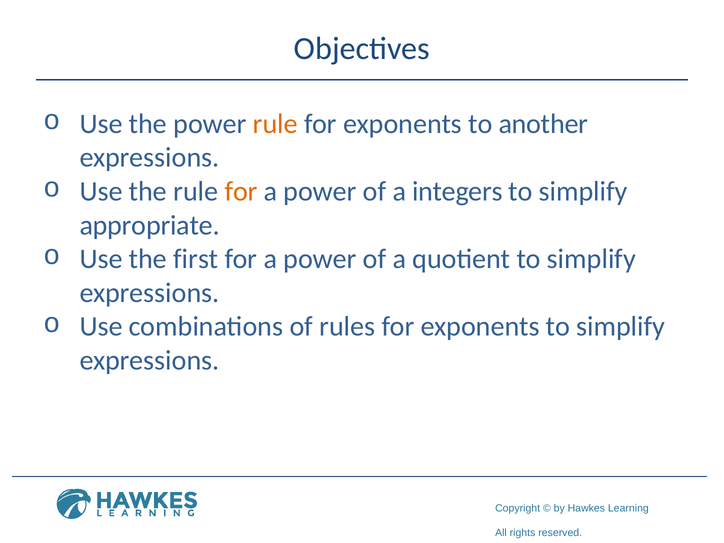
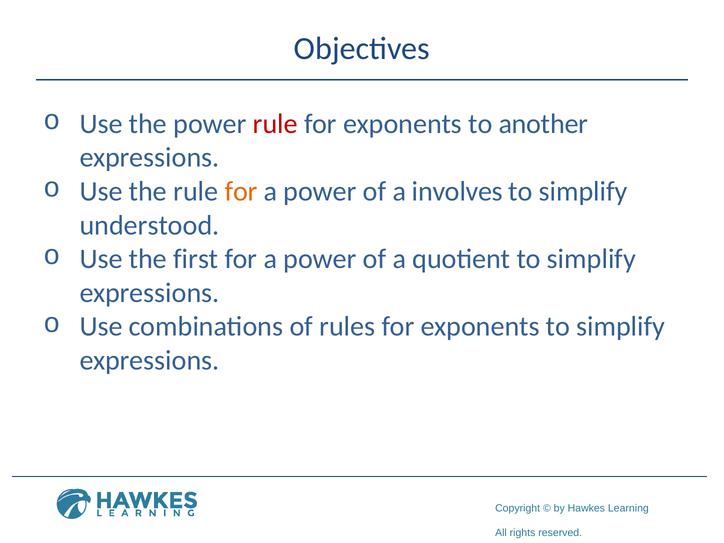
rule colour: orange -> red (275, 124)
integers: integers -> involves (457, 191)
appropriate: appropriate -> understood (150, 225)
